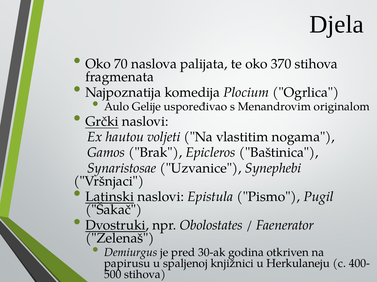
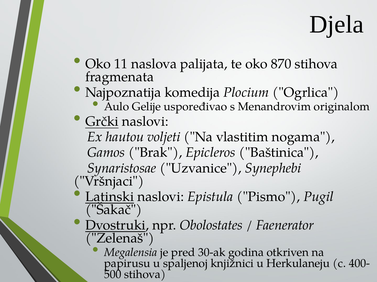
70: 70 -> 11 (121, 64)
370: 370 -> 870 (281, 64)
Demiurgus: Demiurgus -> Megalensia (131, 253)
